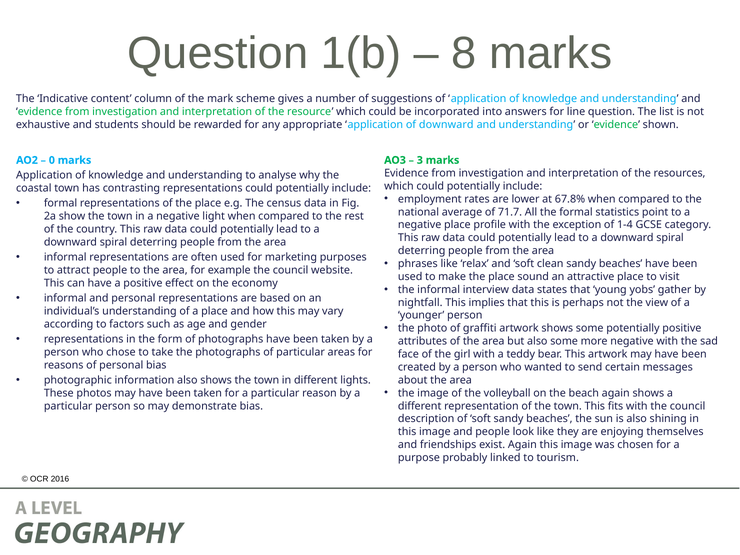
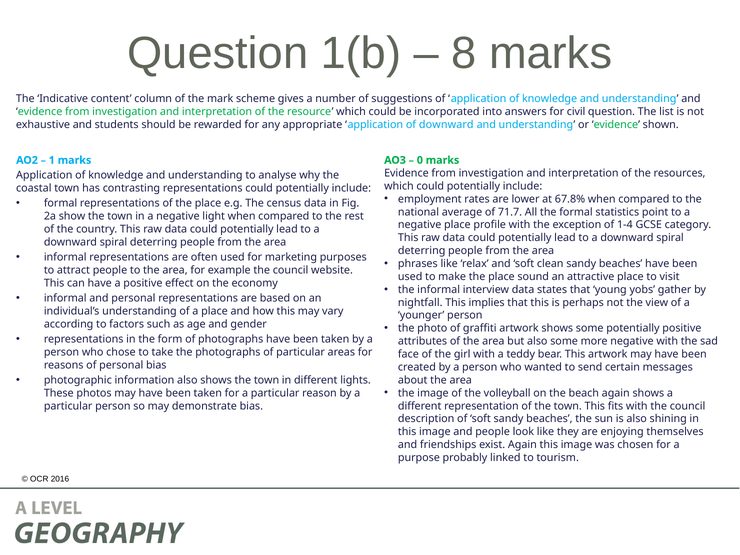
line: line -> civil (576, 112)
0: 0 -> 1 (52, 160)
3: 3 -> 0 (420, 160)
